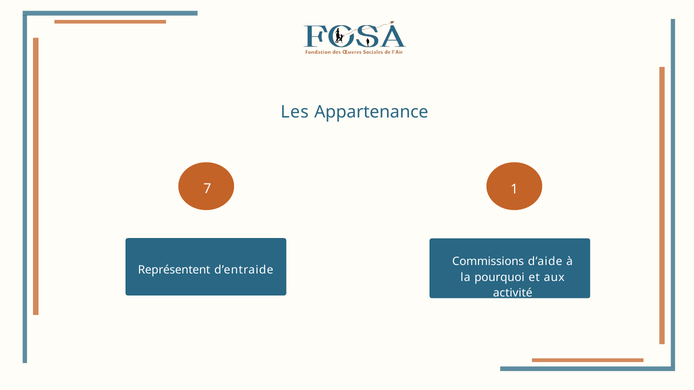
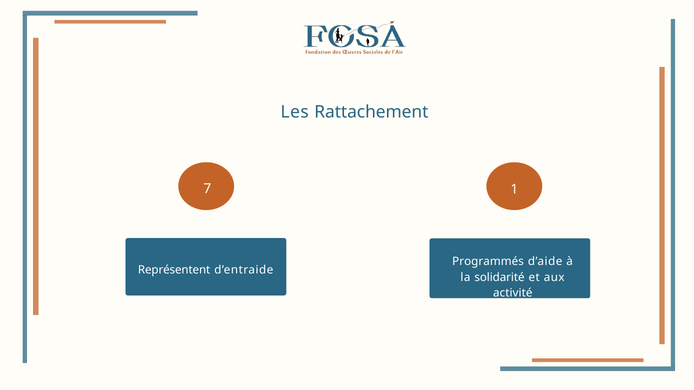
Appartenance: Appartenance -> Rattachement (371, 112)
Commissions: Commissions -> Programmés (488, 262)
pourquoi: pourquoi -> solidarité (499, 278)
